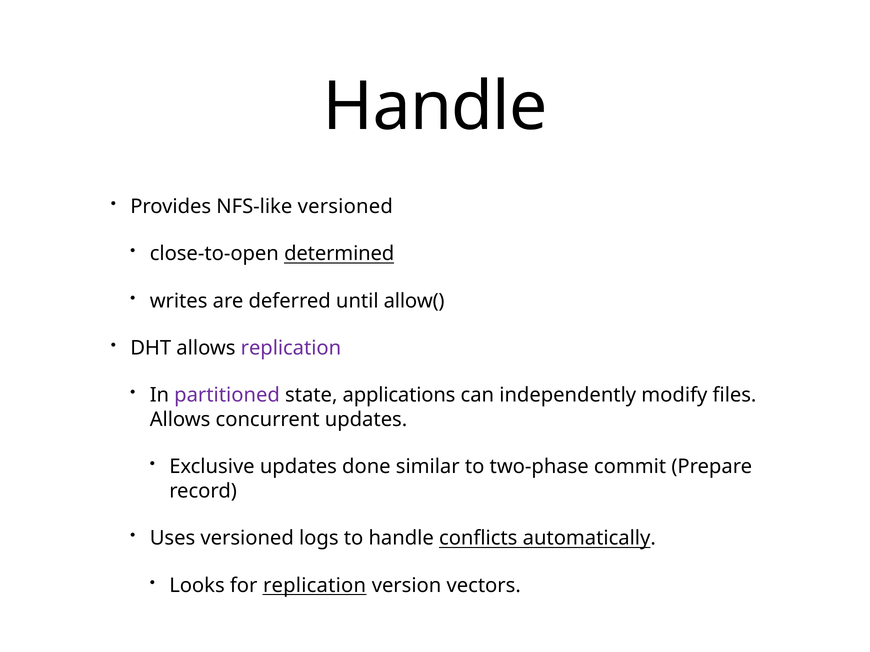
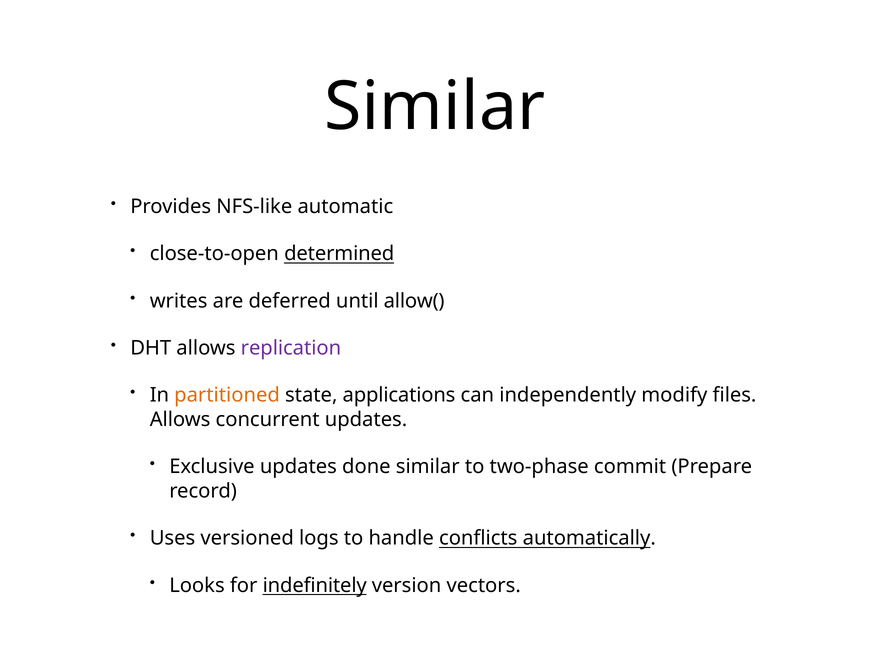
Handle: Handle -> Similar (435, 107)
NFS-like versioned: versioned -> automatic (345, 207)
partitioned colour: purple -> orange (227, 396)
for replication: replication -> indefinitely (315, 586)
